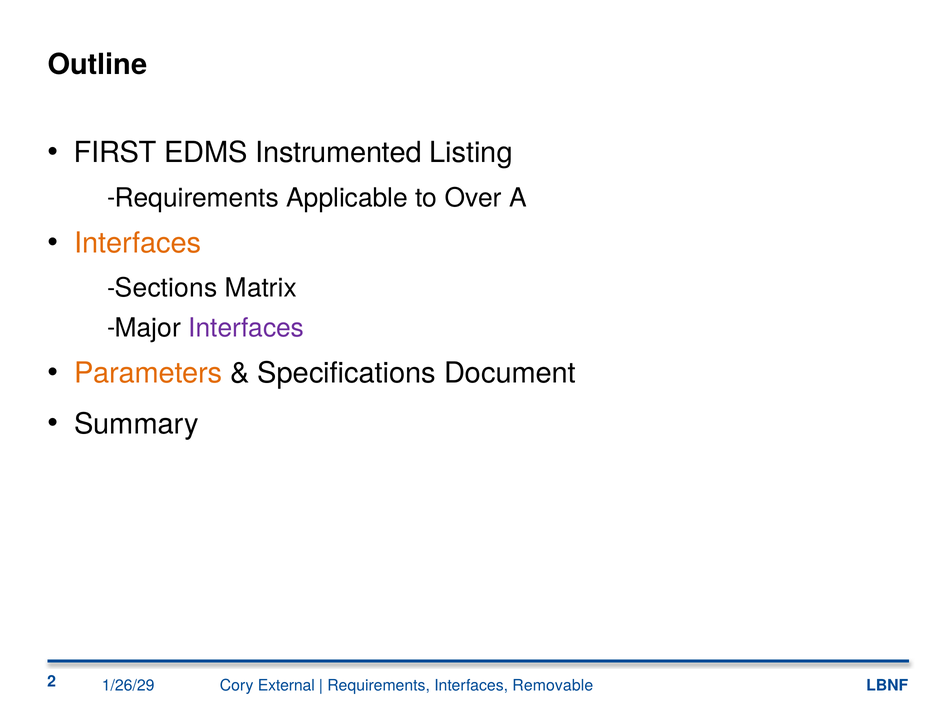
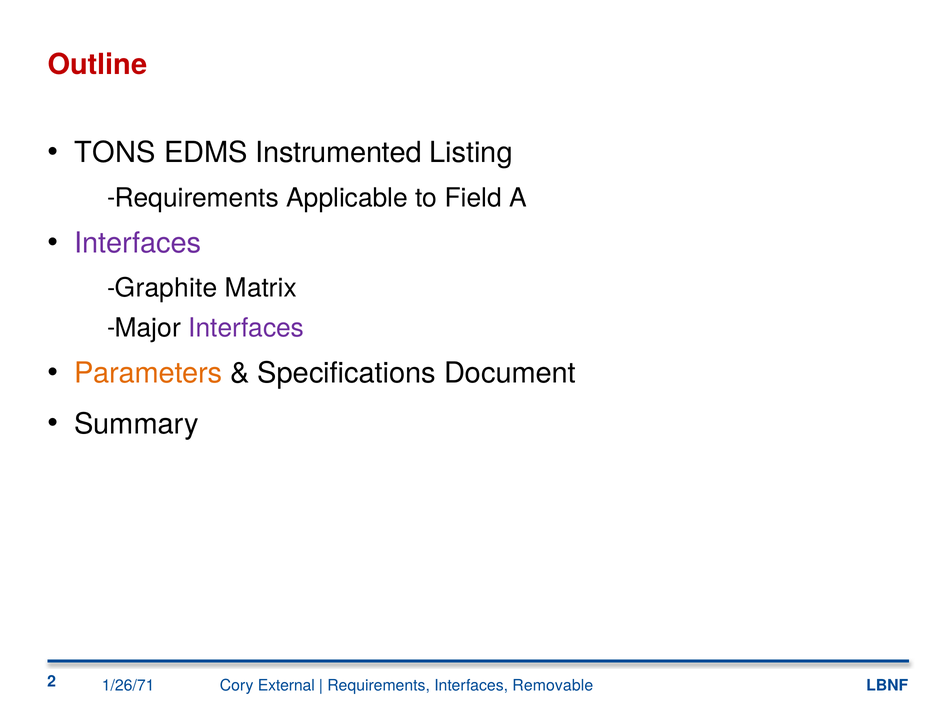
Outline colour: black -> red (97, 64)
FIRST: FIRST -> TONS (115, 153)
Over: Over -> Field (473, 198)
Interfaces colour: orange -> purple (138, 243)
Sections: Sections -> Graphite (166, 288)
1/26/29: 1/26/29 -> 1/26/71 (128, 685)
